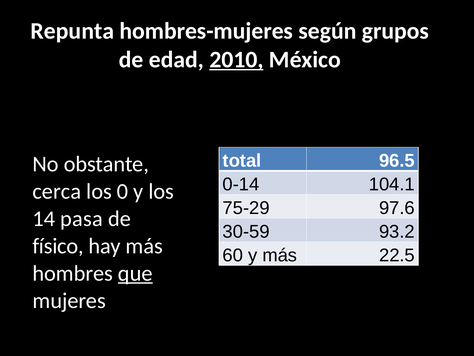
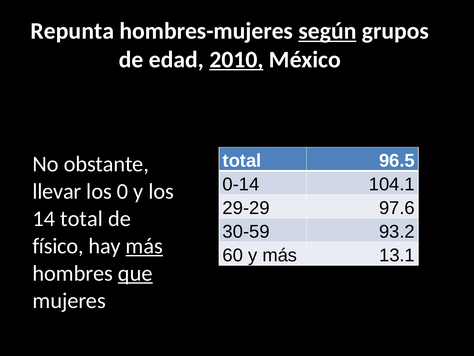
según underline: none -> present (327, 31)
cerca: cerca -> llevar (57, 191)
75-29: 75-29 -> 29-29 (246, 208)
14 pasa: pasa -> total (82, 218)
más underline: none -> present (144, 246)
22.5: 22.5 -> 13.1 (397, 255)
